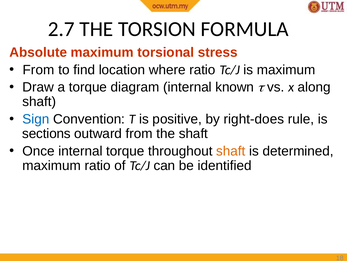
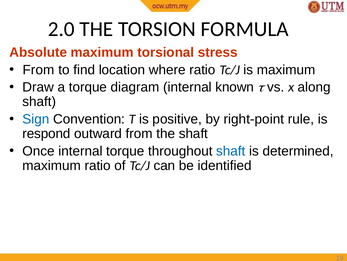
2.7: 2.7 -> 2.0 (61, 29)
right-does: right-does -> right-point (254, 119)
sections: sections -> respond (46, 133)
shaft colour: orange -> blue (231, 151)
